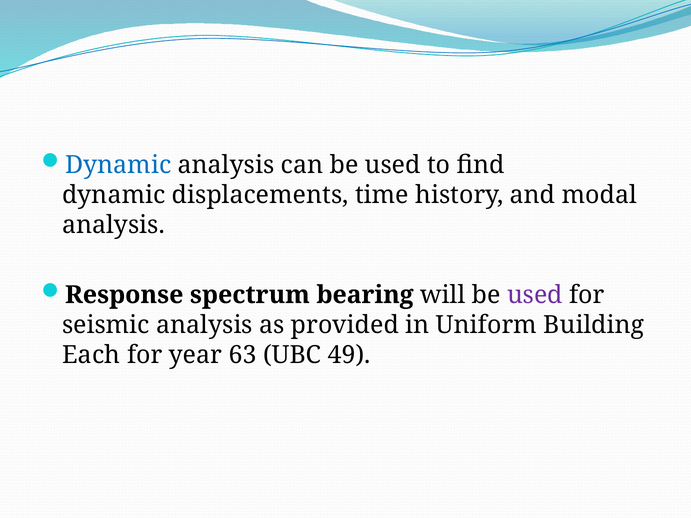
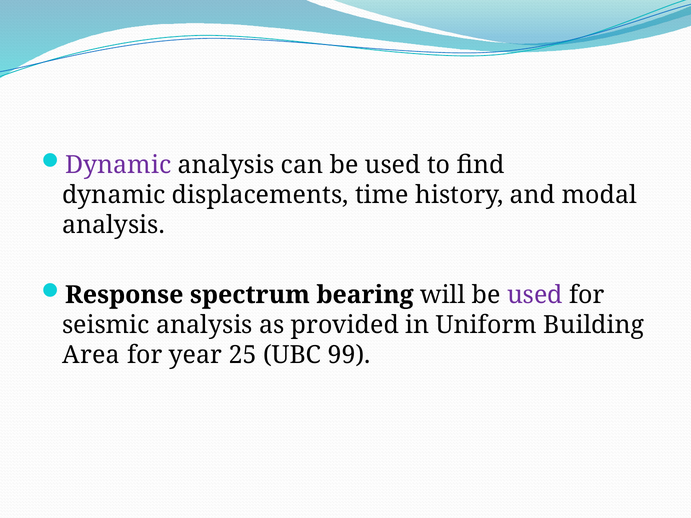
Dynamic colour: blue -> purple (118, 165)
Each: Each -> Area (91, 355)
63: 63 -> 25 (243, 355)
49: 49 -> 99 (349, 355)
